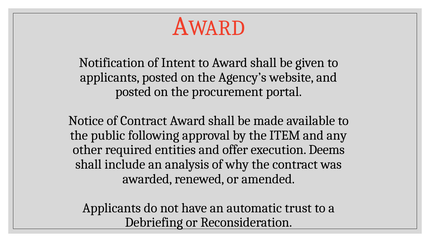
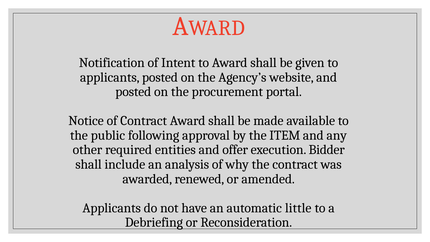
Deems: Deems -> Bidder (327, 150)
trust: trust -> little (298, 208)
